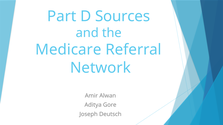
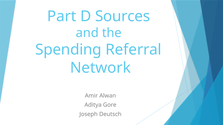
Medicare: Medicare -> Spending (68, 50)
